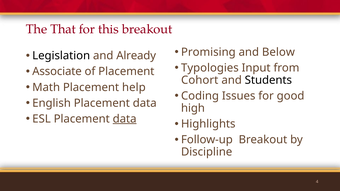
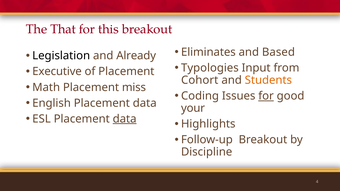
Promising: Promising -> Eliminates (208, 52)
Below: Below -> Based (278, 52)
Associate: Associate -> Executive (57, 72)
Students colour: black -> orange (268, 80)
help: help -> miss (134, 87)
for underline: none -> present (266, 96)
high: high -> your (193, 108)
